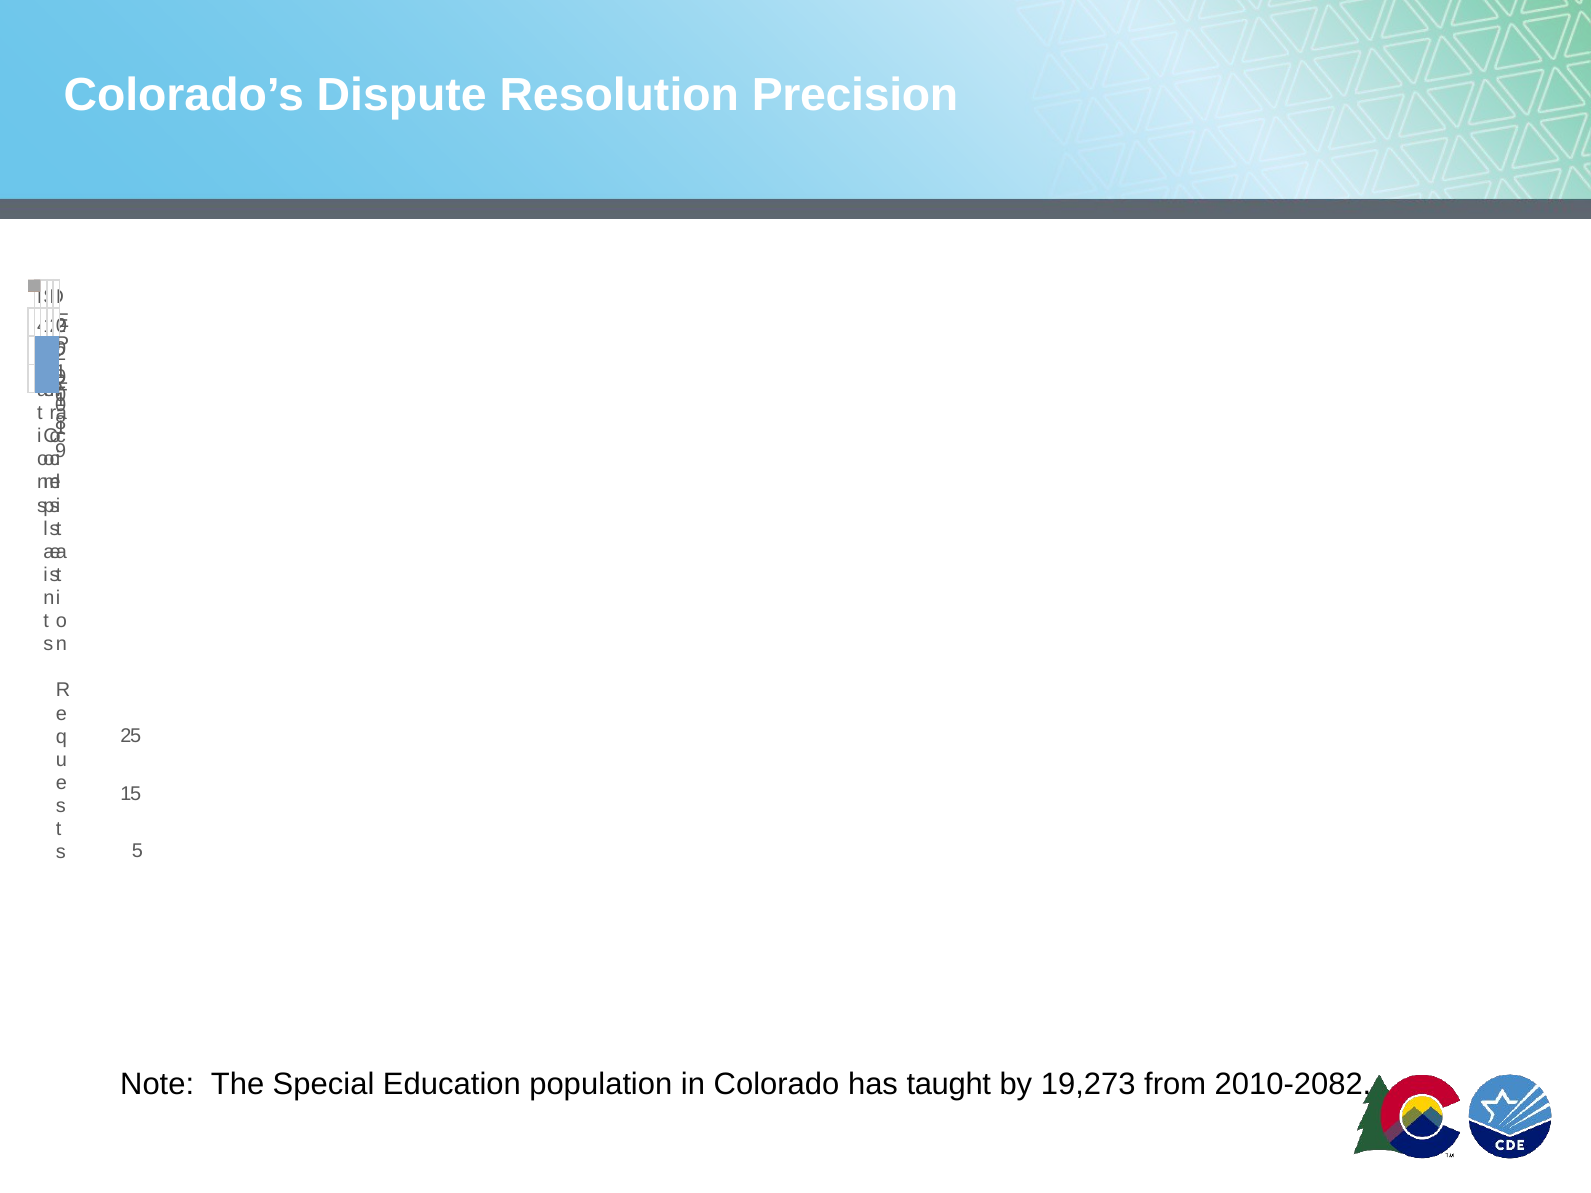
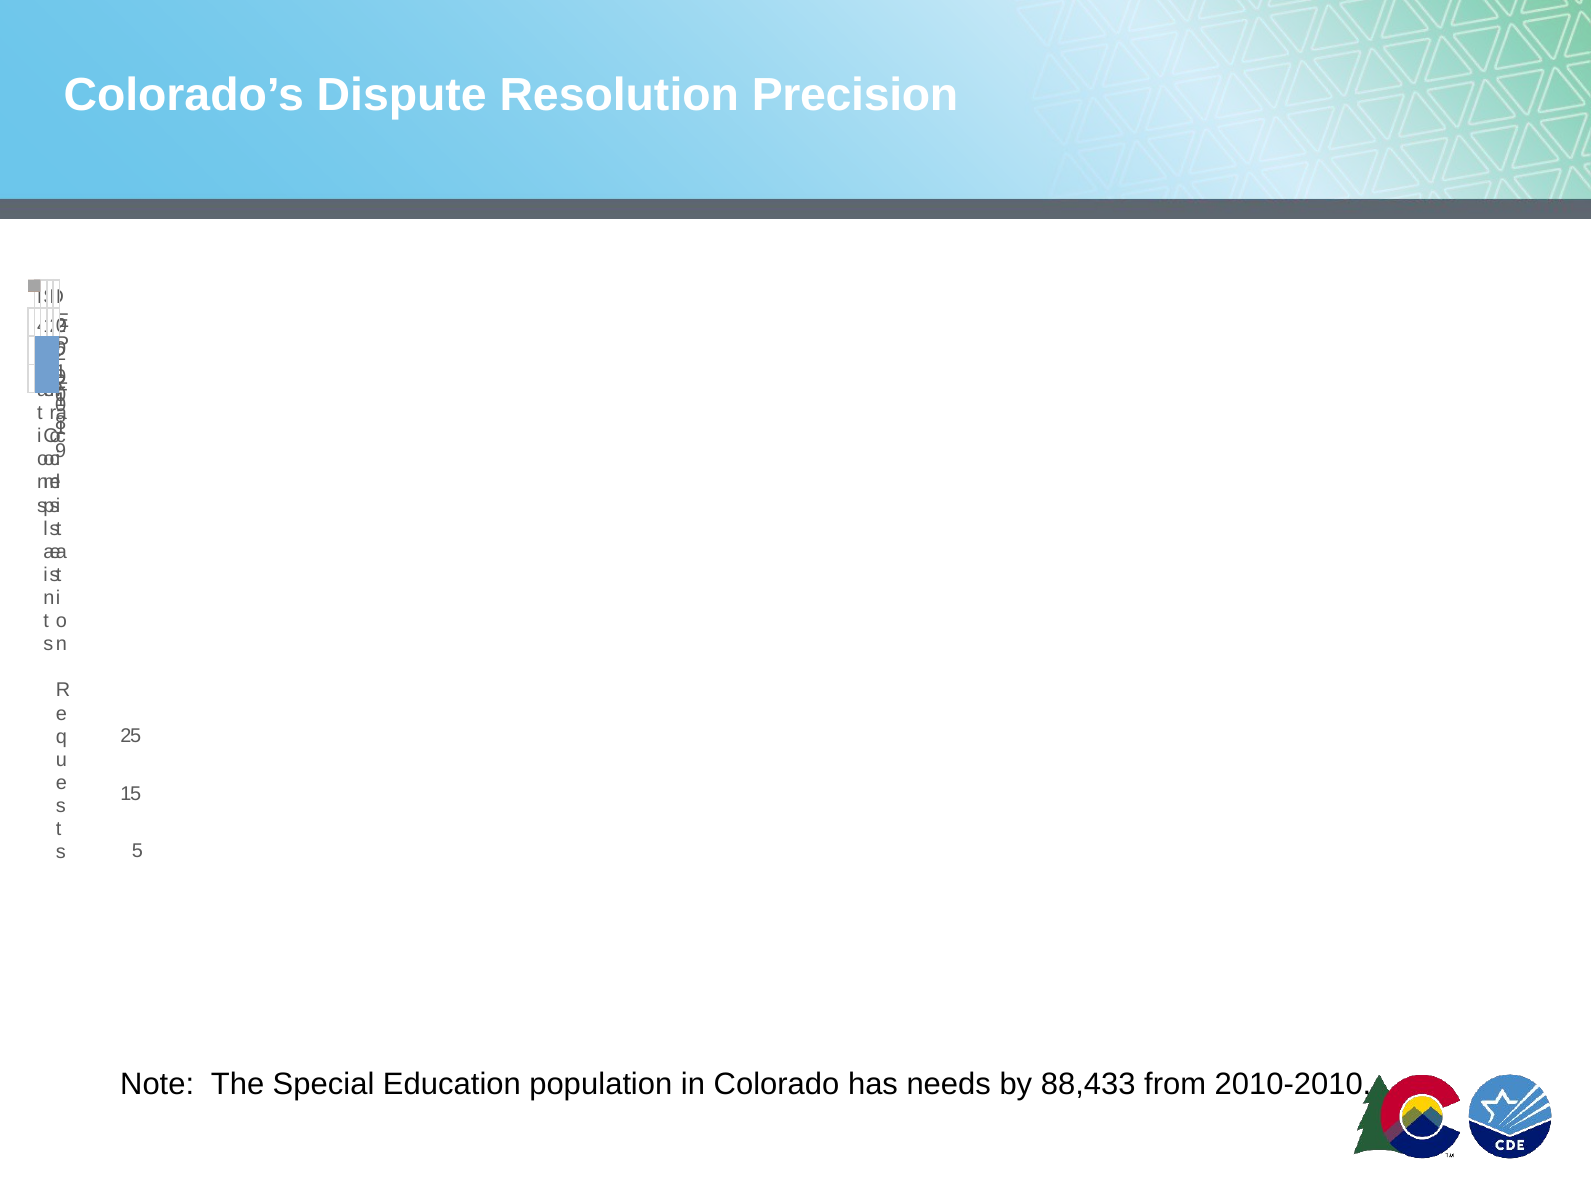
taught: taught -> needs (949, 1084)
19,273: 19,273 -> 88,433 (1088, 1084)
2010-2082: 2010-2082 -> 2010-2010 (1293, 1084)
